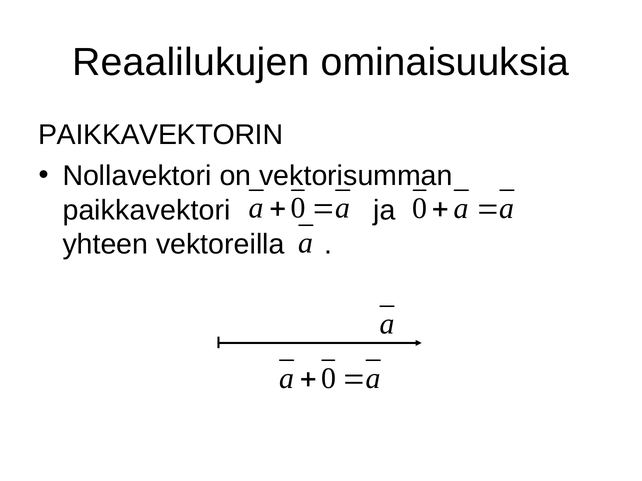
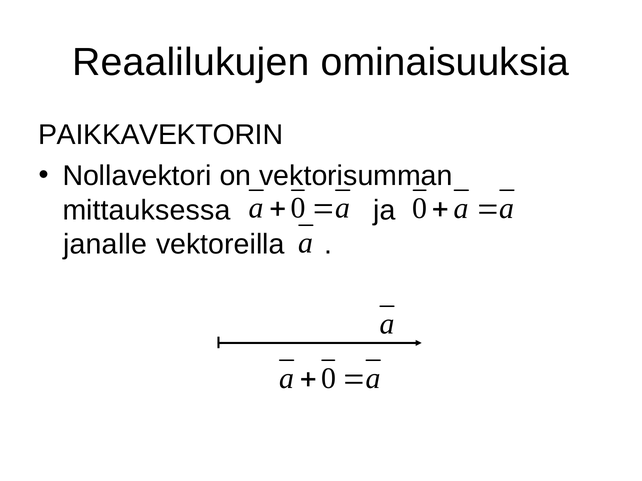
paikkavektori: paikkavektori -> mittauksessa (147, 210)
yhteen: yhteen -> janalle (105, 245)
